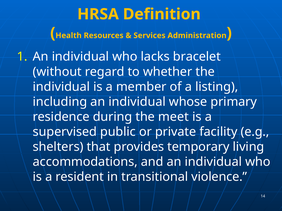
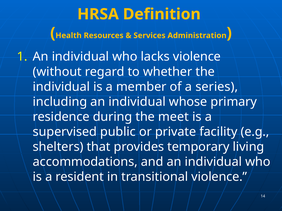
lacks bracelet: bracelet -> violence (197, 57)
listing: listing -> series (217, 87)
